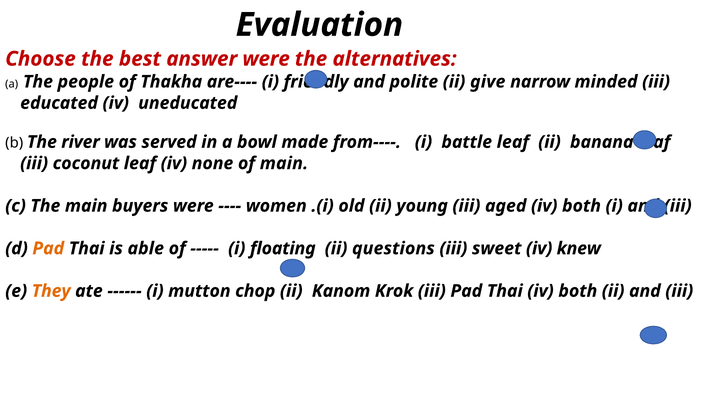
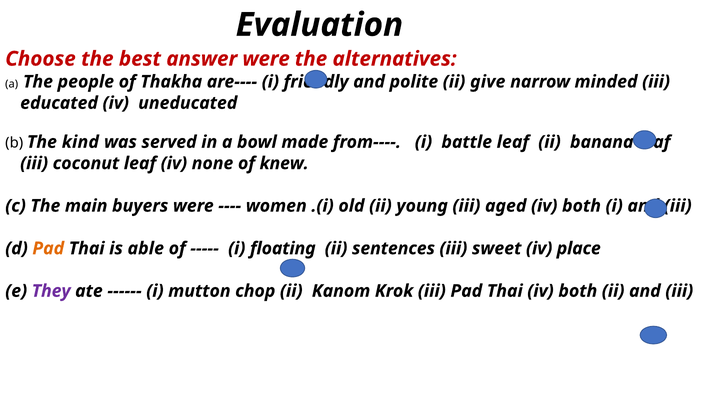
river: river -> kind (80, 142)
of main: main -> knew (284, 163)
questions: questions -> sentences (394, 248)
knew: knew -> place (579, 248)
They colour: orange -> purple (51, 291)
